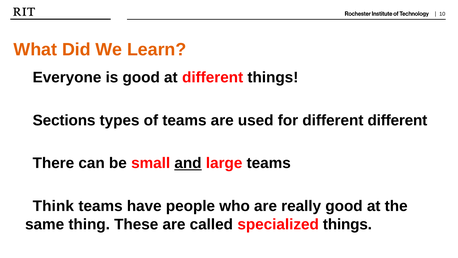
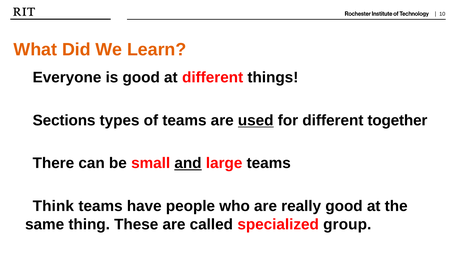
used underline: none -> present (256, 120)
different different: different -> together (397, 120)
specialized things: things -> group (347, 224)
